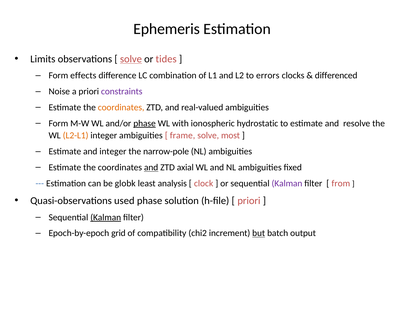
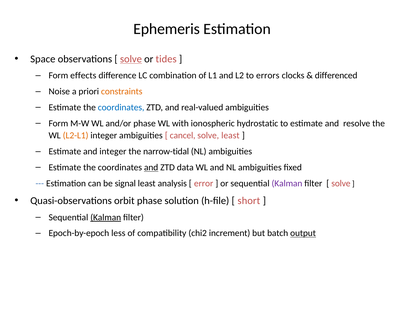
Limits: Limits -> Space (43, 59)
constraints colour: purple -> orange (122, 92)
coordinates colour: orange -> blue (121, 108)
phase underline: present -> none (145, 124)
frame: frame -> cancel (183, 136)
solve most: most -> least (230, 136)
narrow-pole: narrow-pole -> narrow-tidal (166, 152)
axial: axial -> data (185, 168)
globk: globk -> signal (125, 184)
clock: clock -> error (204, 184)
from: from -> solve (341, 184)
used: used -> orbit (124, 201)
priori: priori -> short (249, 201)
grid: grid -> less (118, 234)
but underline: present -> none (259, 234)
output underline: none -> present (303, 234)
